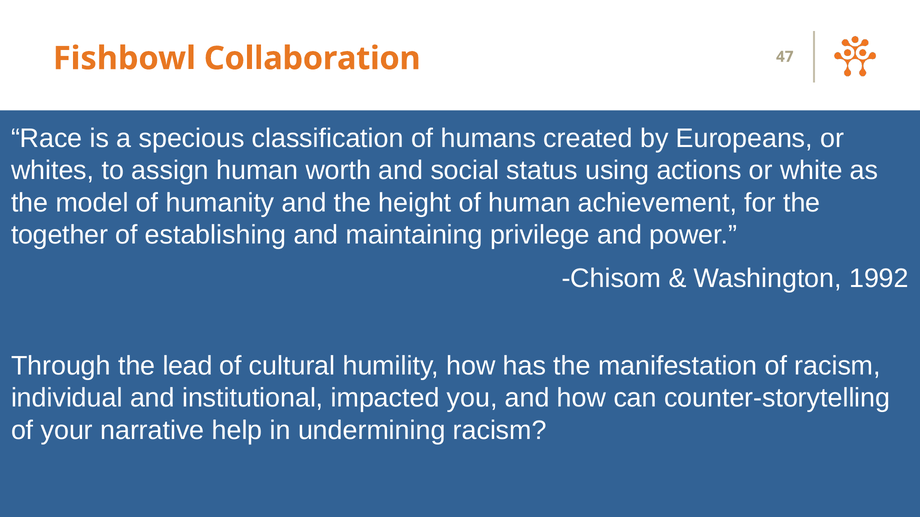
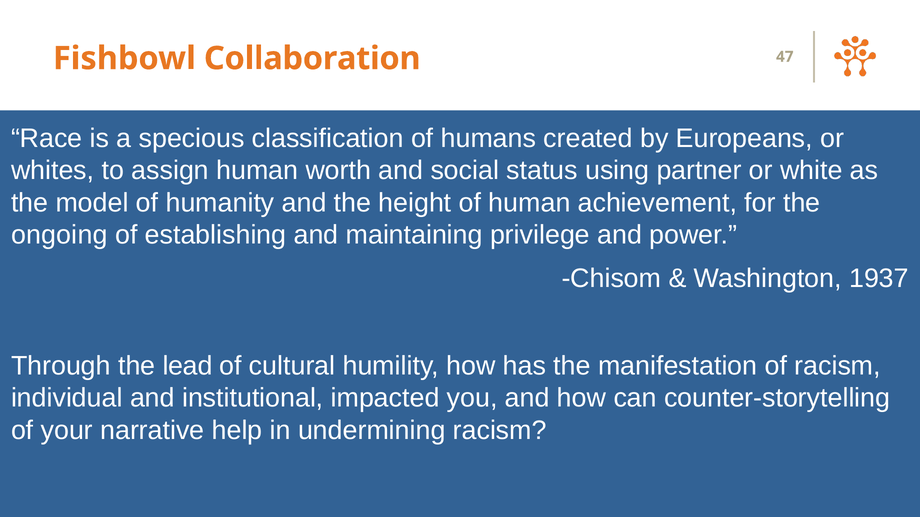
actions: actions -> partner (699, 171)
together: together -> ongoing (59, 235)
1992: 1992 -> 1937 (879, 279)
